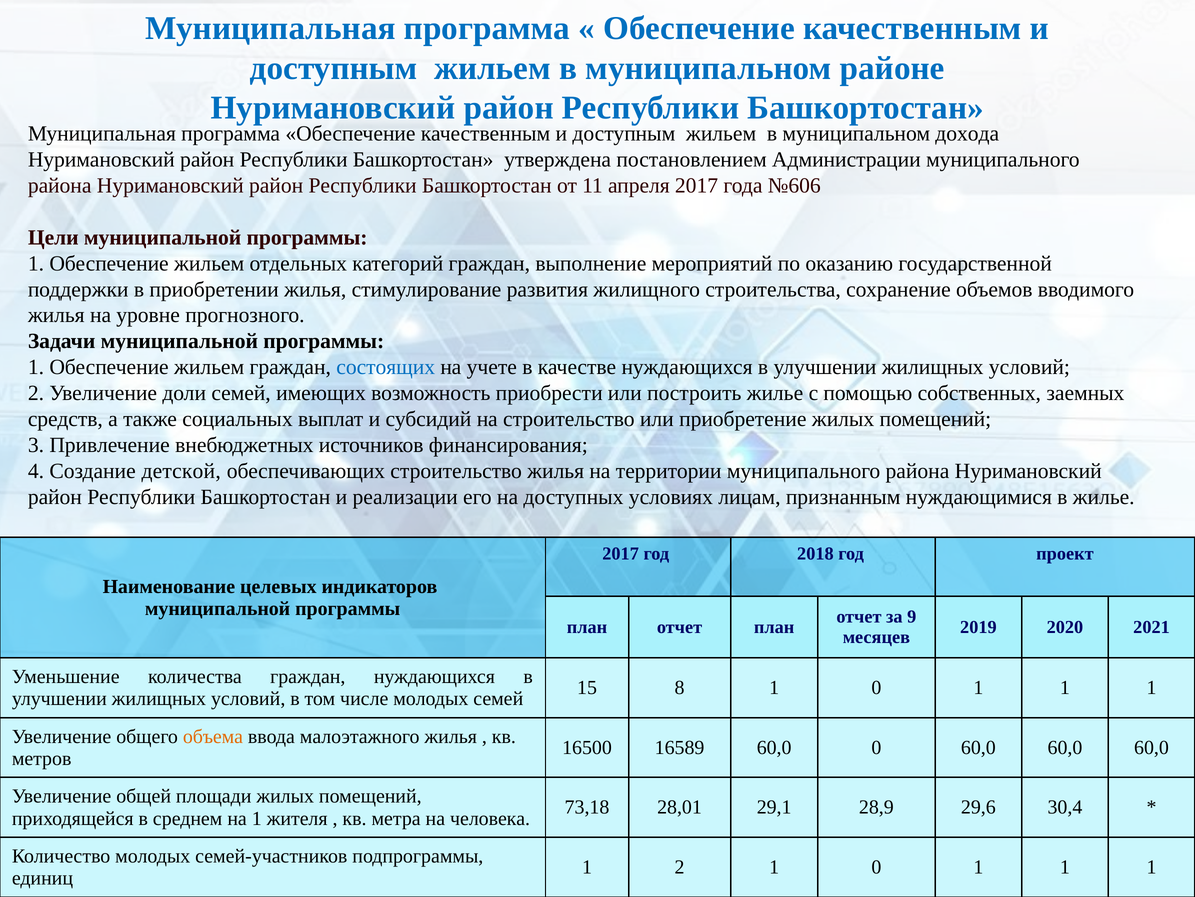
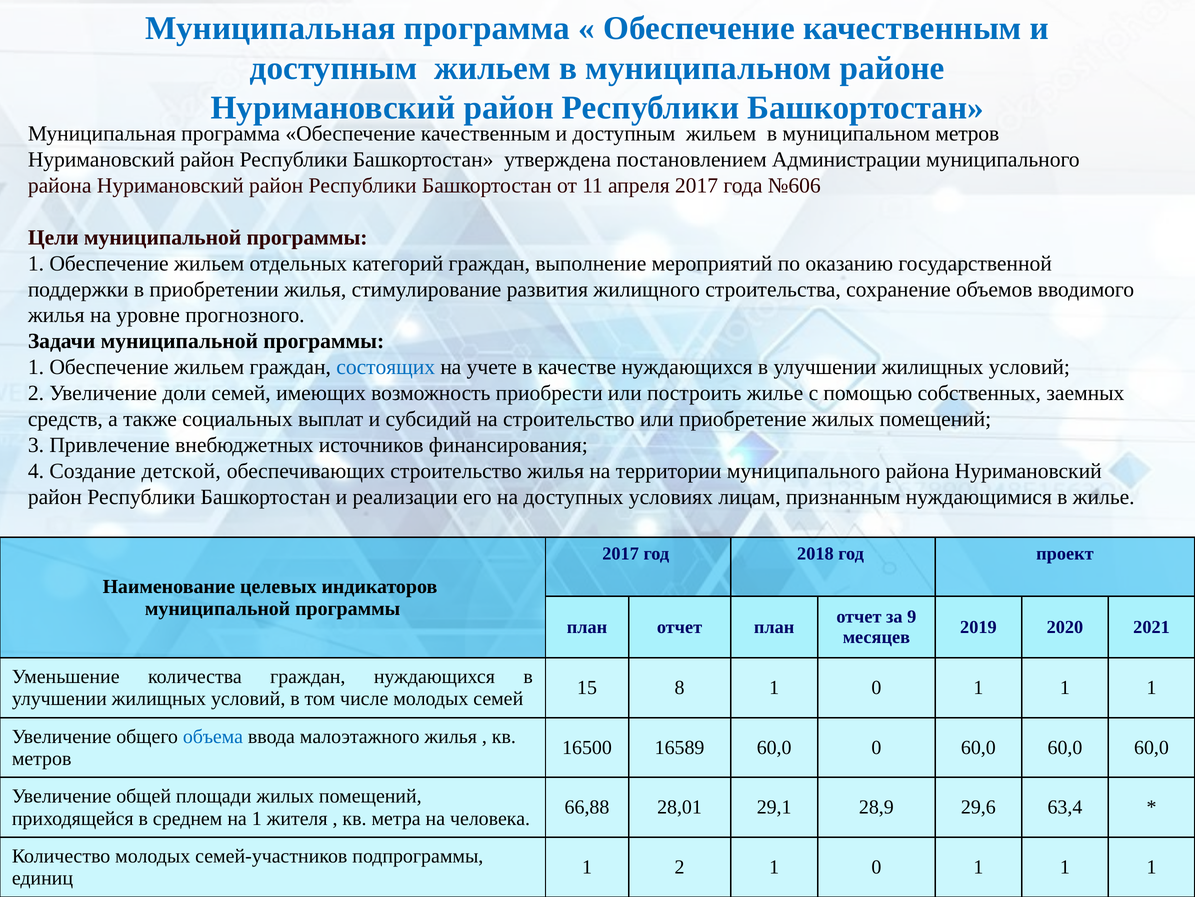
муниципальном дохода: дохода -> метров (967, 134)
объема colour: orange -> blue (213, 736)
73,18: 73,18 -> 66,88 (587, 807)
30,4: 30,4 -> 63,4 (1065, 807)
